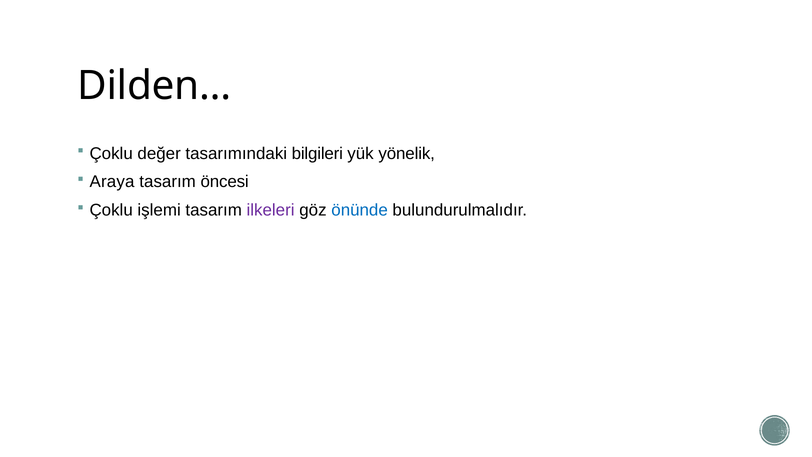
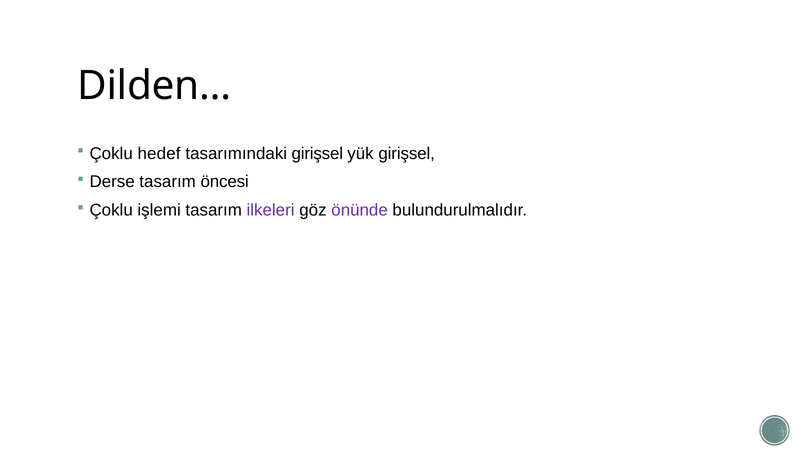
değer: değer -> hedef (159, 153)
tasarımındaki bilgileri: bilgileri -> girişsel (317, 153)
yük yönelik: yönelik -> girişsel (407, 153)
Araya: Araya -> Derse (112, 182)
önünde colour: blue -> purple (360, 210)
